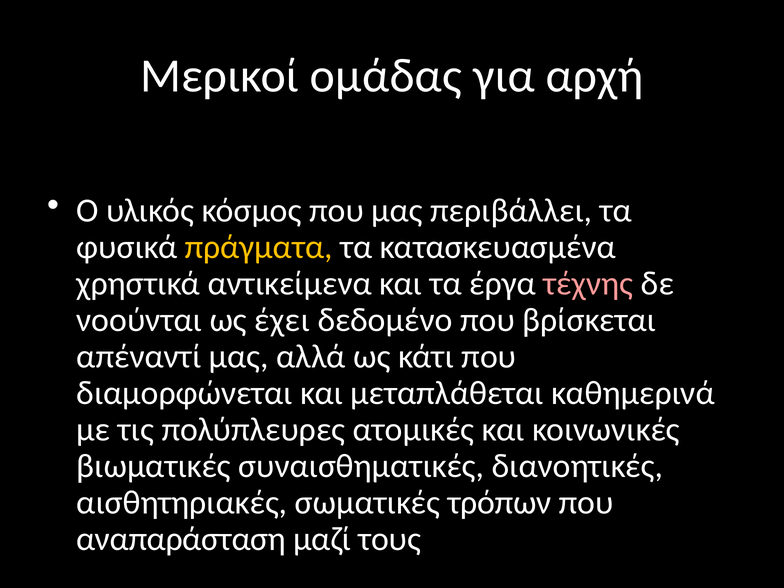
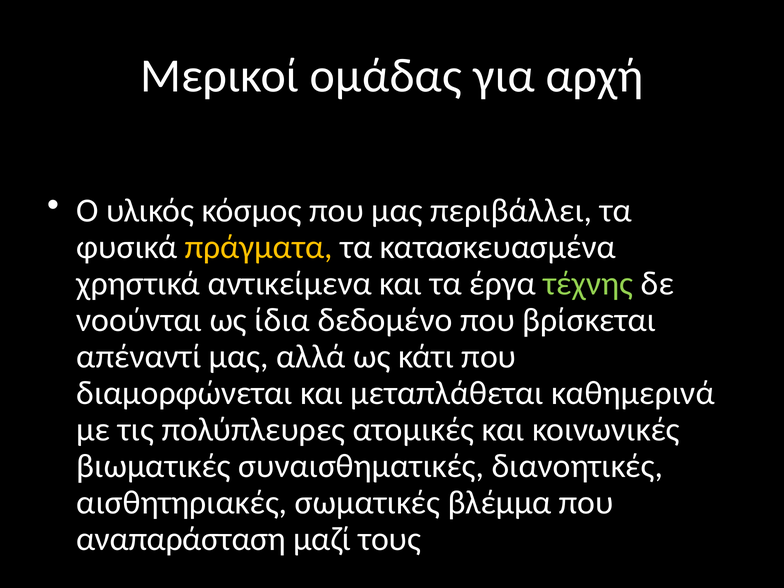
τέχνης colour: pink -> light green (588, 284)
έχει: έχει -> ίδια (282, 320)
τρόπων: τρόπων -> βλέμμα (500, 502)
